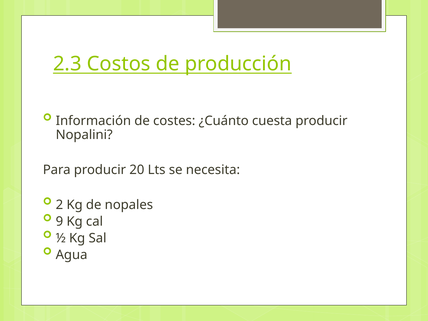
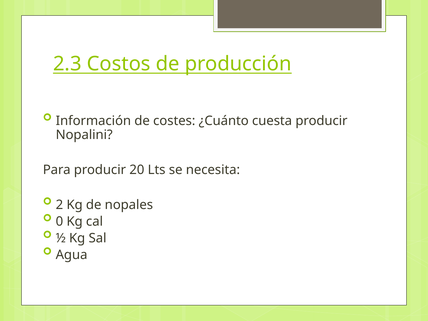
9: 9 -> 0 (59, 222)
